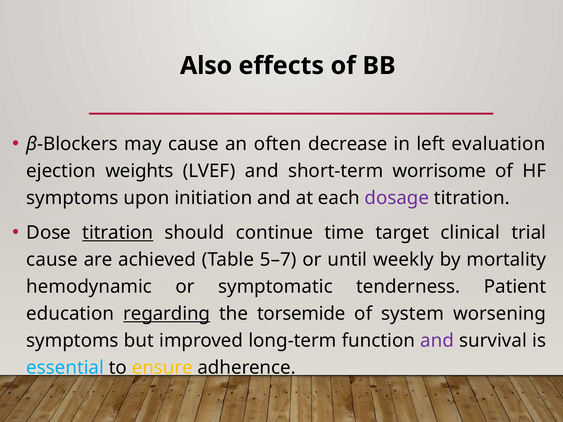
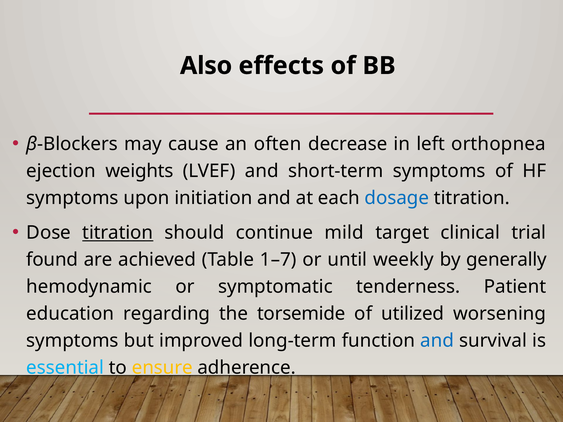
evaluation: evaluation -> orthopnea (498, 144)
short-term worrisome: worrisome -> symptoms (439, 171)
dosage colour: purple -> blue (397, 198)
time: time -> mild (344, 233)
cause: cause -> found (52, 260)
5–7: 5–7 -> 1–7 (278, 260)
mortality: mortality -> generally (506, 260)
regarding underline: present -> none (167, 314)
system: system -> utilized (413, 314)
and colour: purple -> blue (437, 341)
